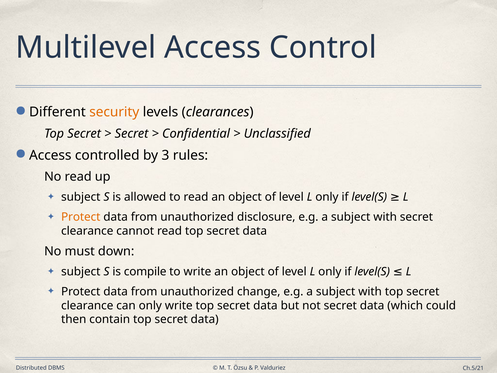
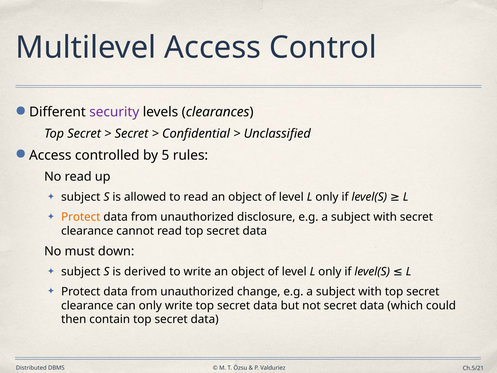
security colour: orange -> purple (114, 112)
3: 3 -> 5 (165, 155)
compile: compile -> derived (145, 272)
